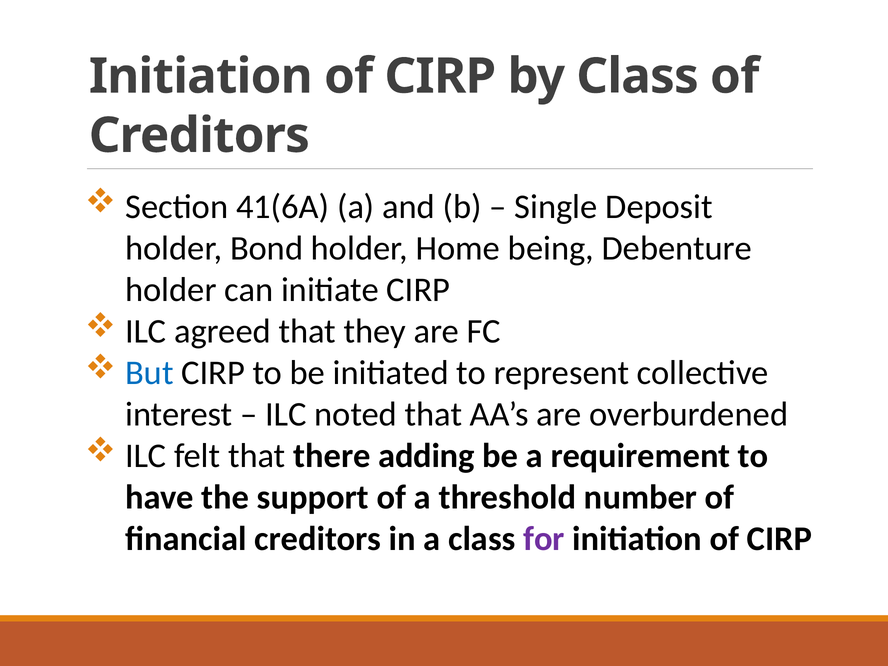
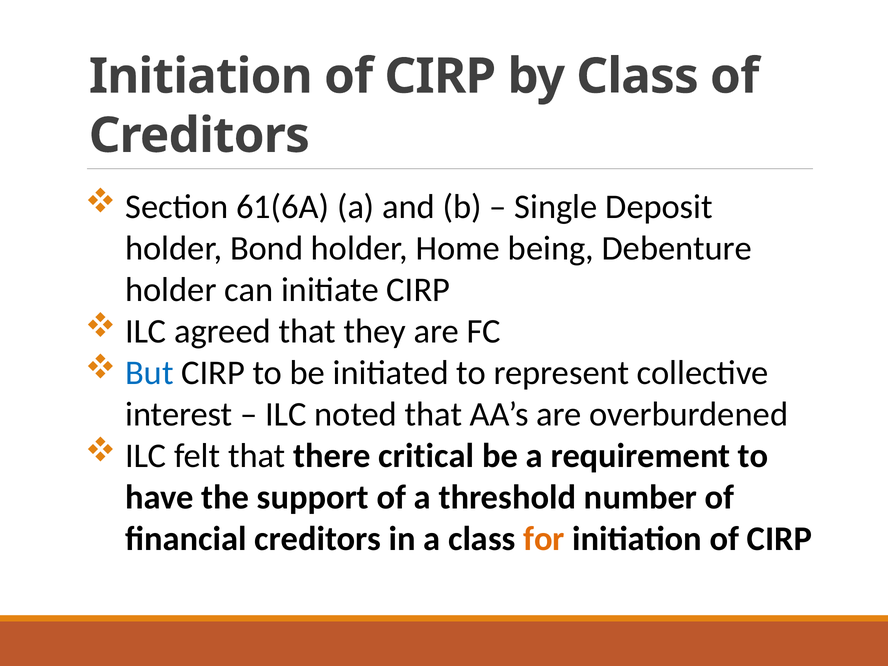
41(6A: 41(6A -> 61(6A (283, 207)
adding: adding -> critical (426, 456)
for colour: purple -> orange (544, 539)
